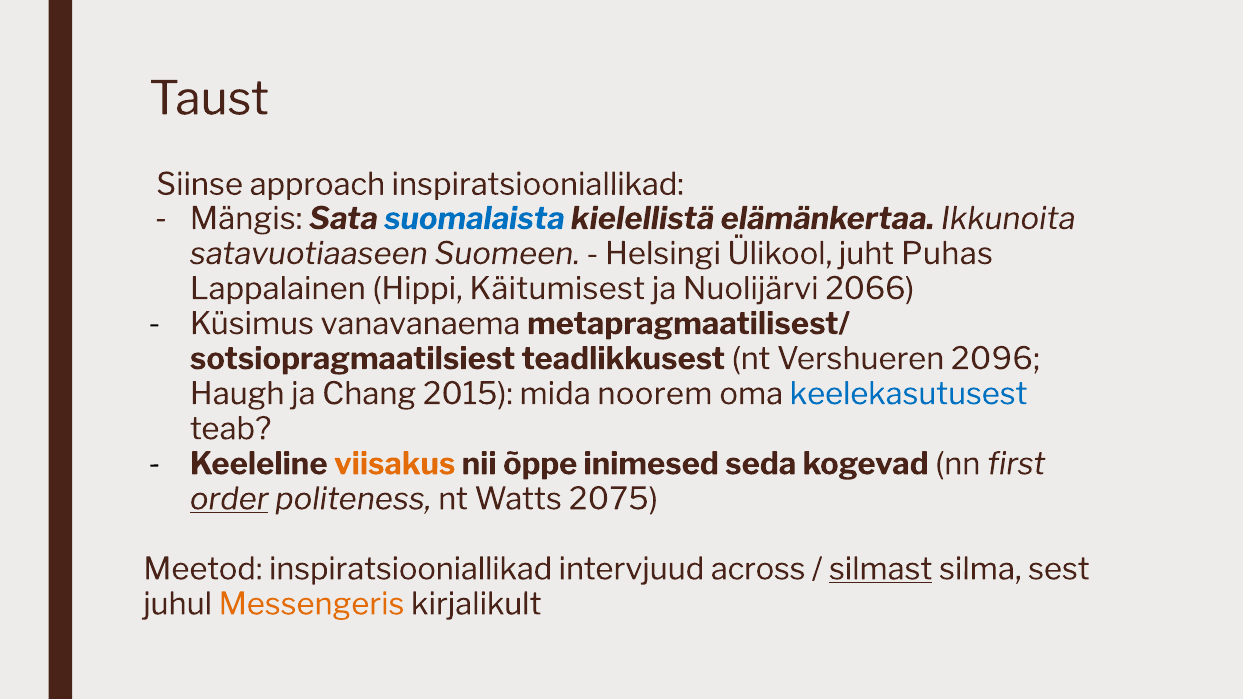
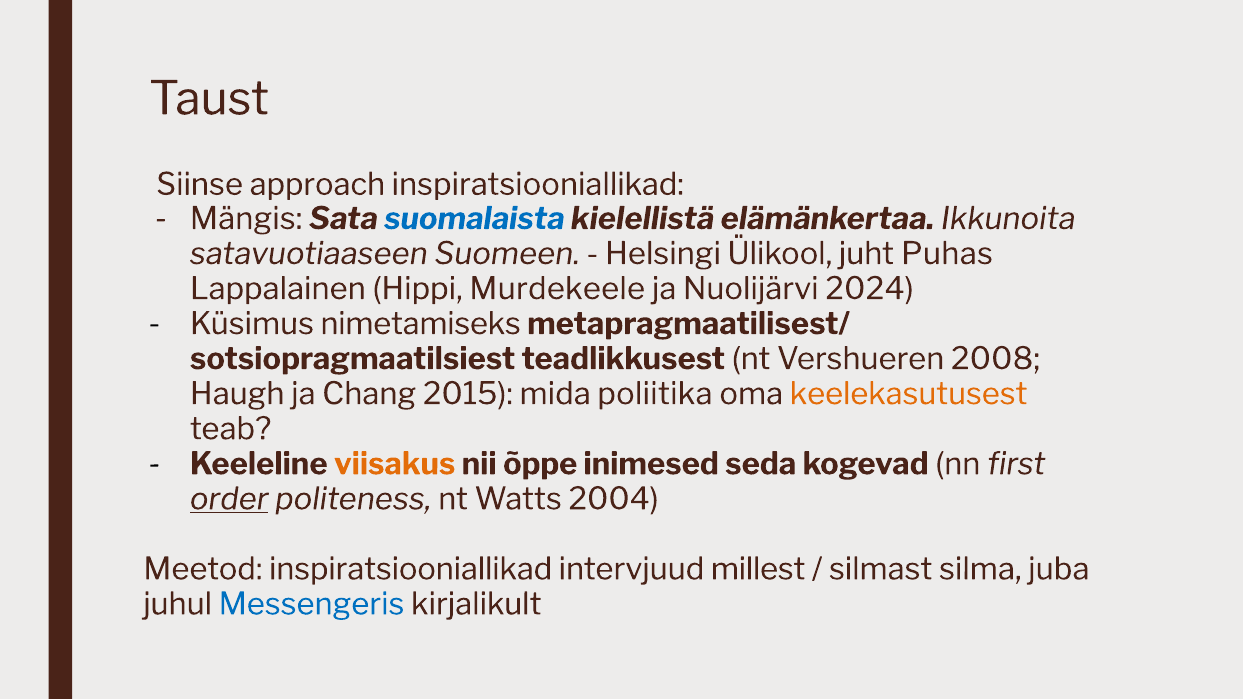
Käitumisest: Käitumisest -> Murdekeele (557, 289)
2066: 2066 -> 2024 (869, 289)
vanavanaema: vanavanaema -> nimetamiseks (421, 324)
2096: 2096 -> 2008 (996, 359)
noorem: noorem -> poliitika (655, 394)
keelekasutusest colour: blue -> orange (909, 394)
2075: 2075 -> 2004 (614, 499)
across: across -> millest (758, 569)
silmast underline: present -> none (881, 569)
sest: sest -> juba (1059, 569)
Messengeris colour: orange -> blue (312, 604)
